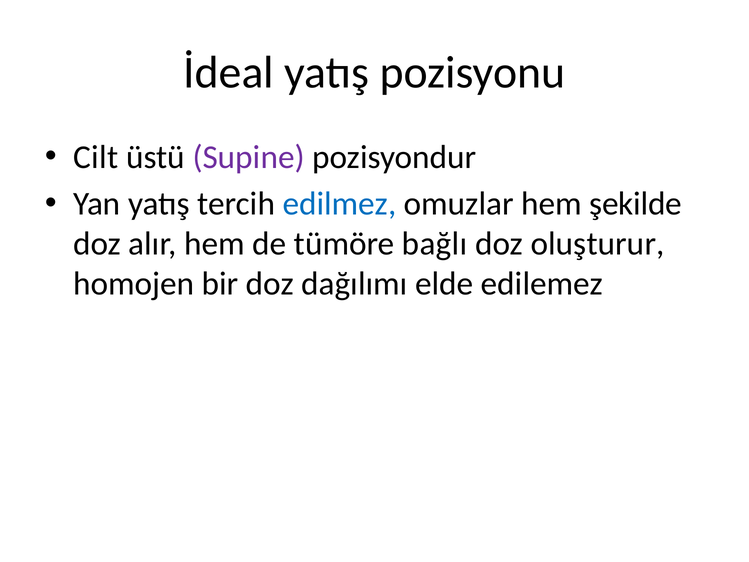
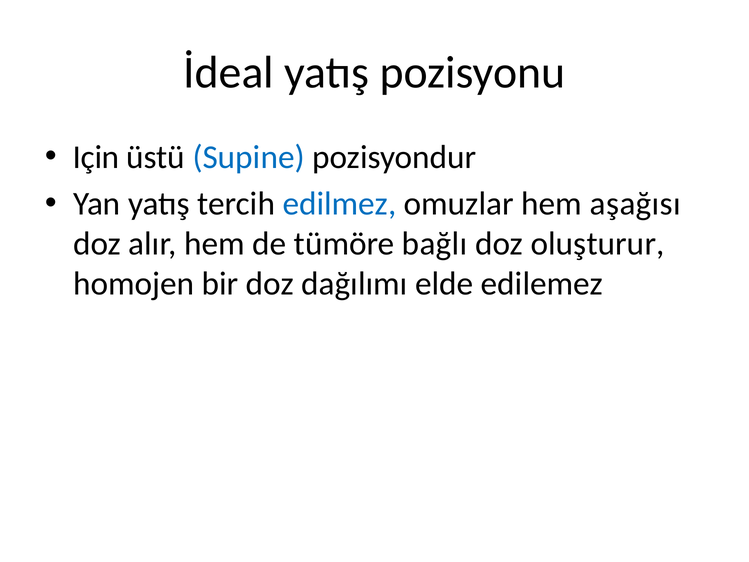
Cilt: Cilt -> Için (96, 157)
Supine colour: purple -> blue (249, 157)
şekilde: şekilde -> aşağısı (635, 204)
